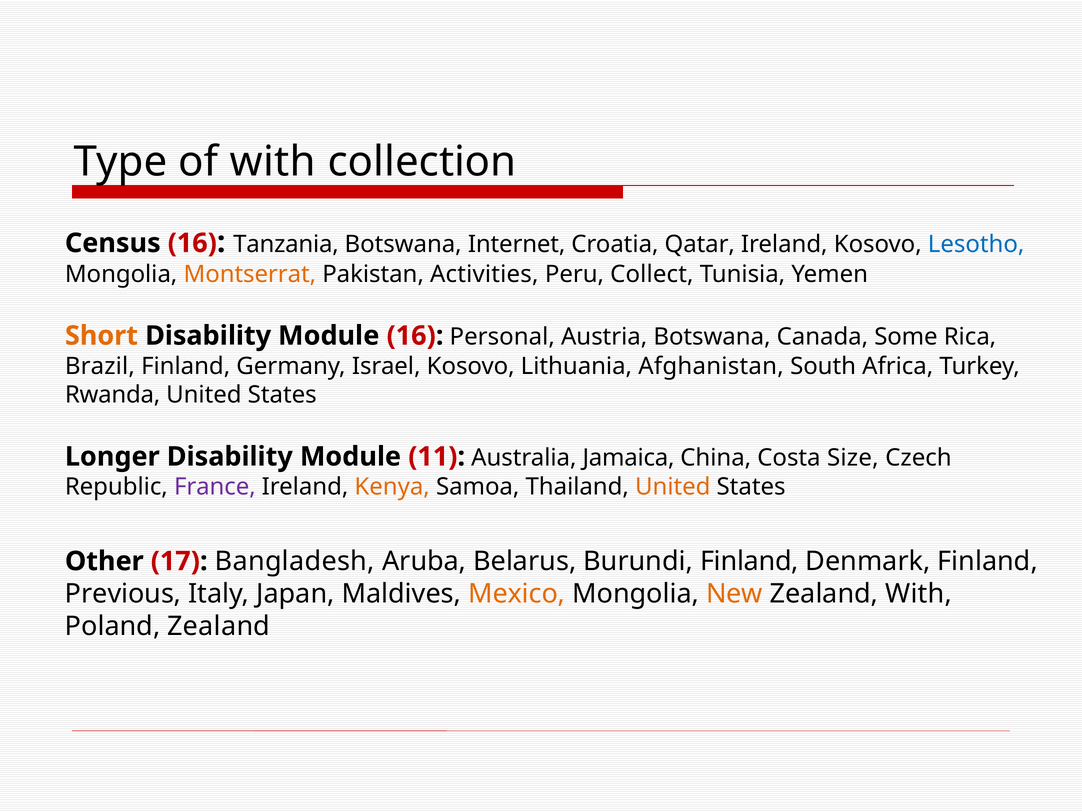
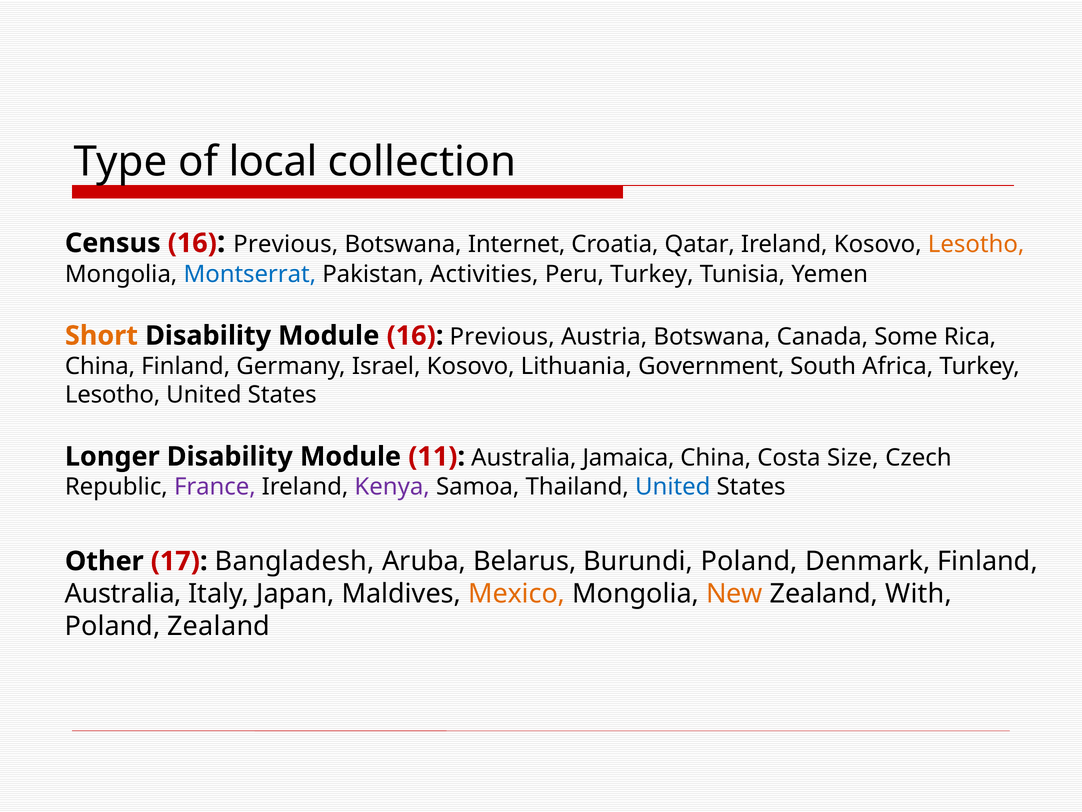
of with: with -> local (273, 162)
Census 16 Tanzania: Tanzania -> Previous (286, 244)
Lesotho colour: blue -> orange (976, 244)
Montserrat colour: orange -> blue (250, 274)
Peru Collect: Collect -> Turkey (652, 274)
Module 16 Personal: Personal -> Previous (502, 337)
Brazil: Brazil -> China (100, 366)
Afghanistan: Afghanistan -> Government (711, 366)
Rwanda: Rwanda -> Lesotho (113, 395)
Kenya colour: orange -> purple (392, 487)
United colour: orange -> blue (673, 487)
Burundi Finland: Finland -> Poland (749, 561)
Previous: Previous -> Australia (123, 593)
